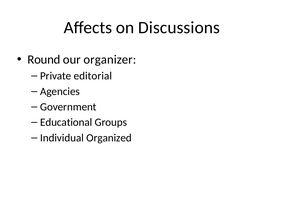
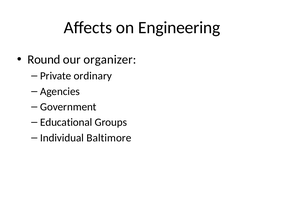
Discussions: Discussions -> Engineering (179, 27)
editorial: editorial -> ordinary (93, 76)
Organized: Organized -> Baltimore (109, 138)
